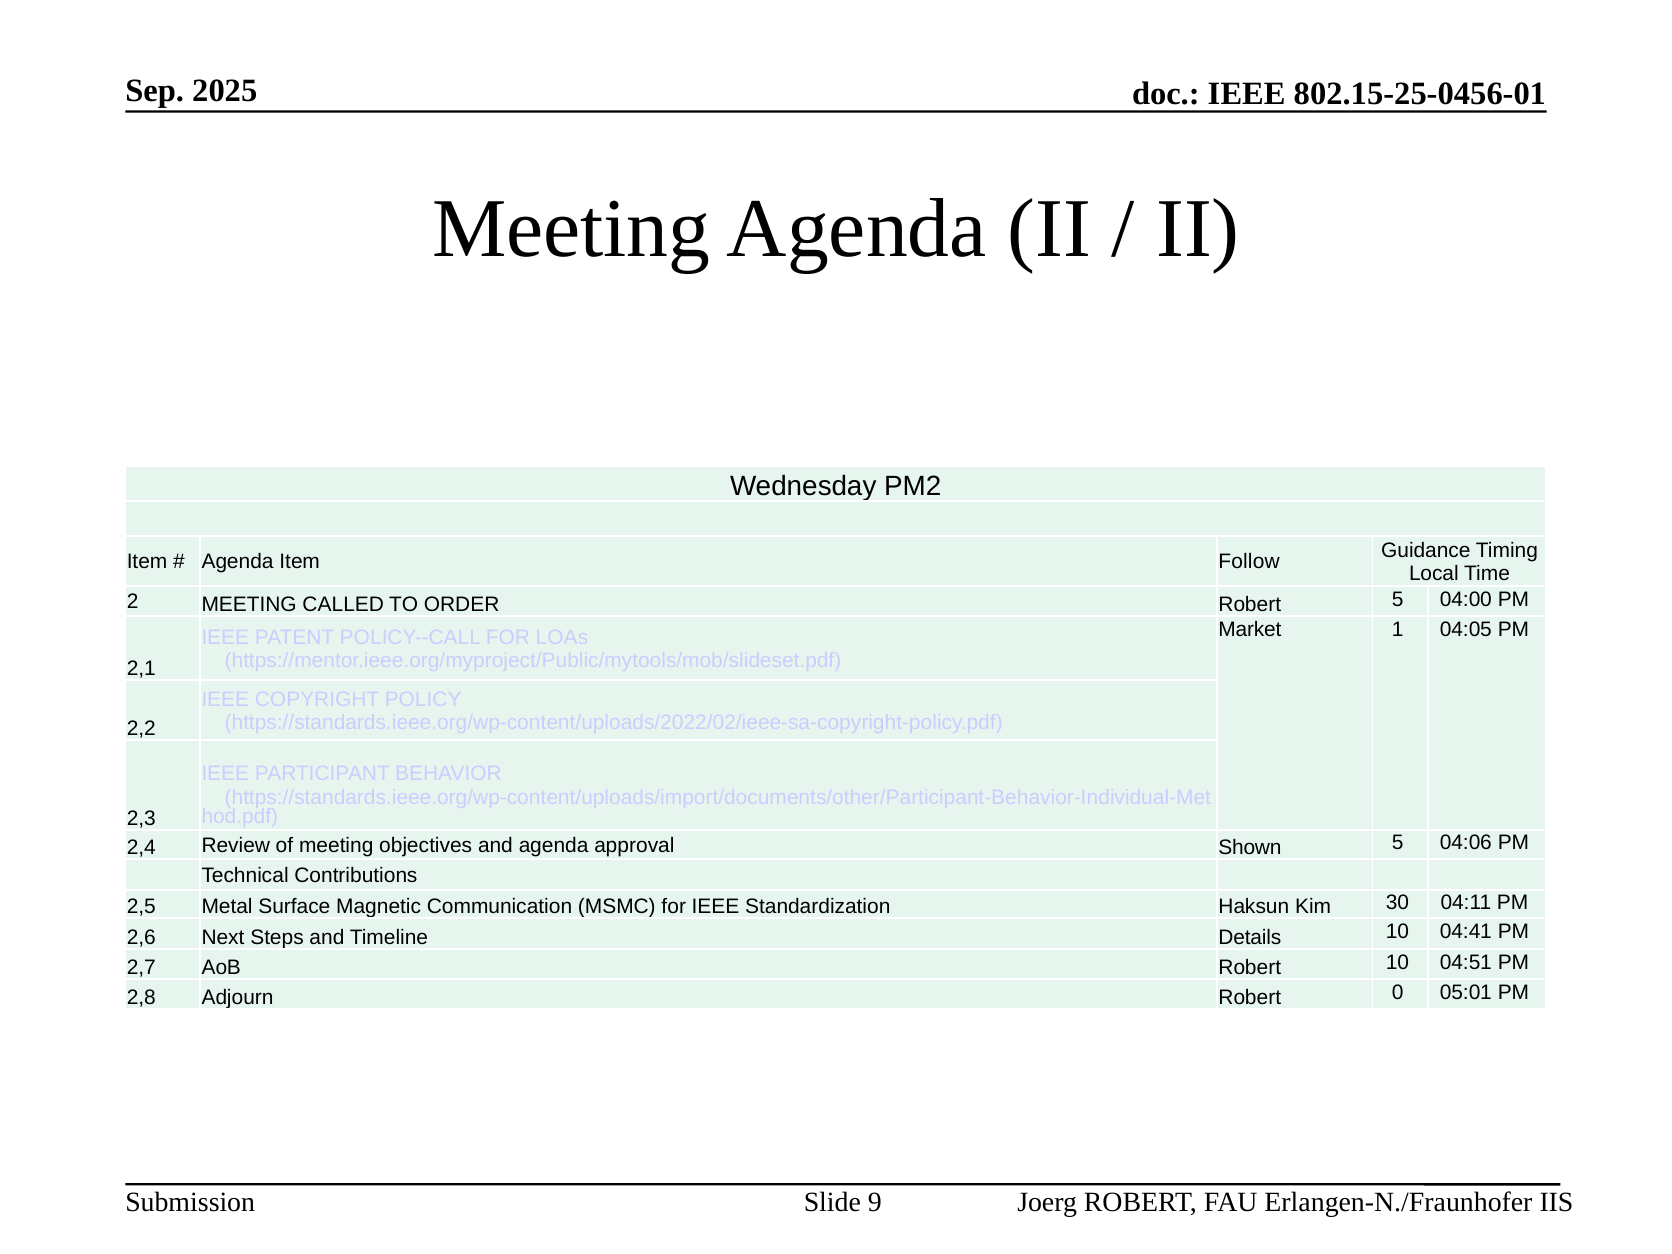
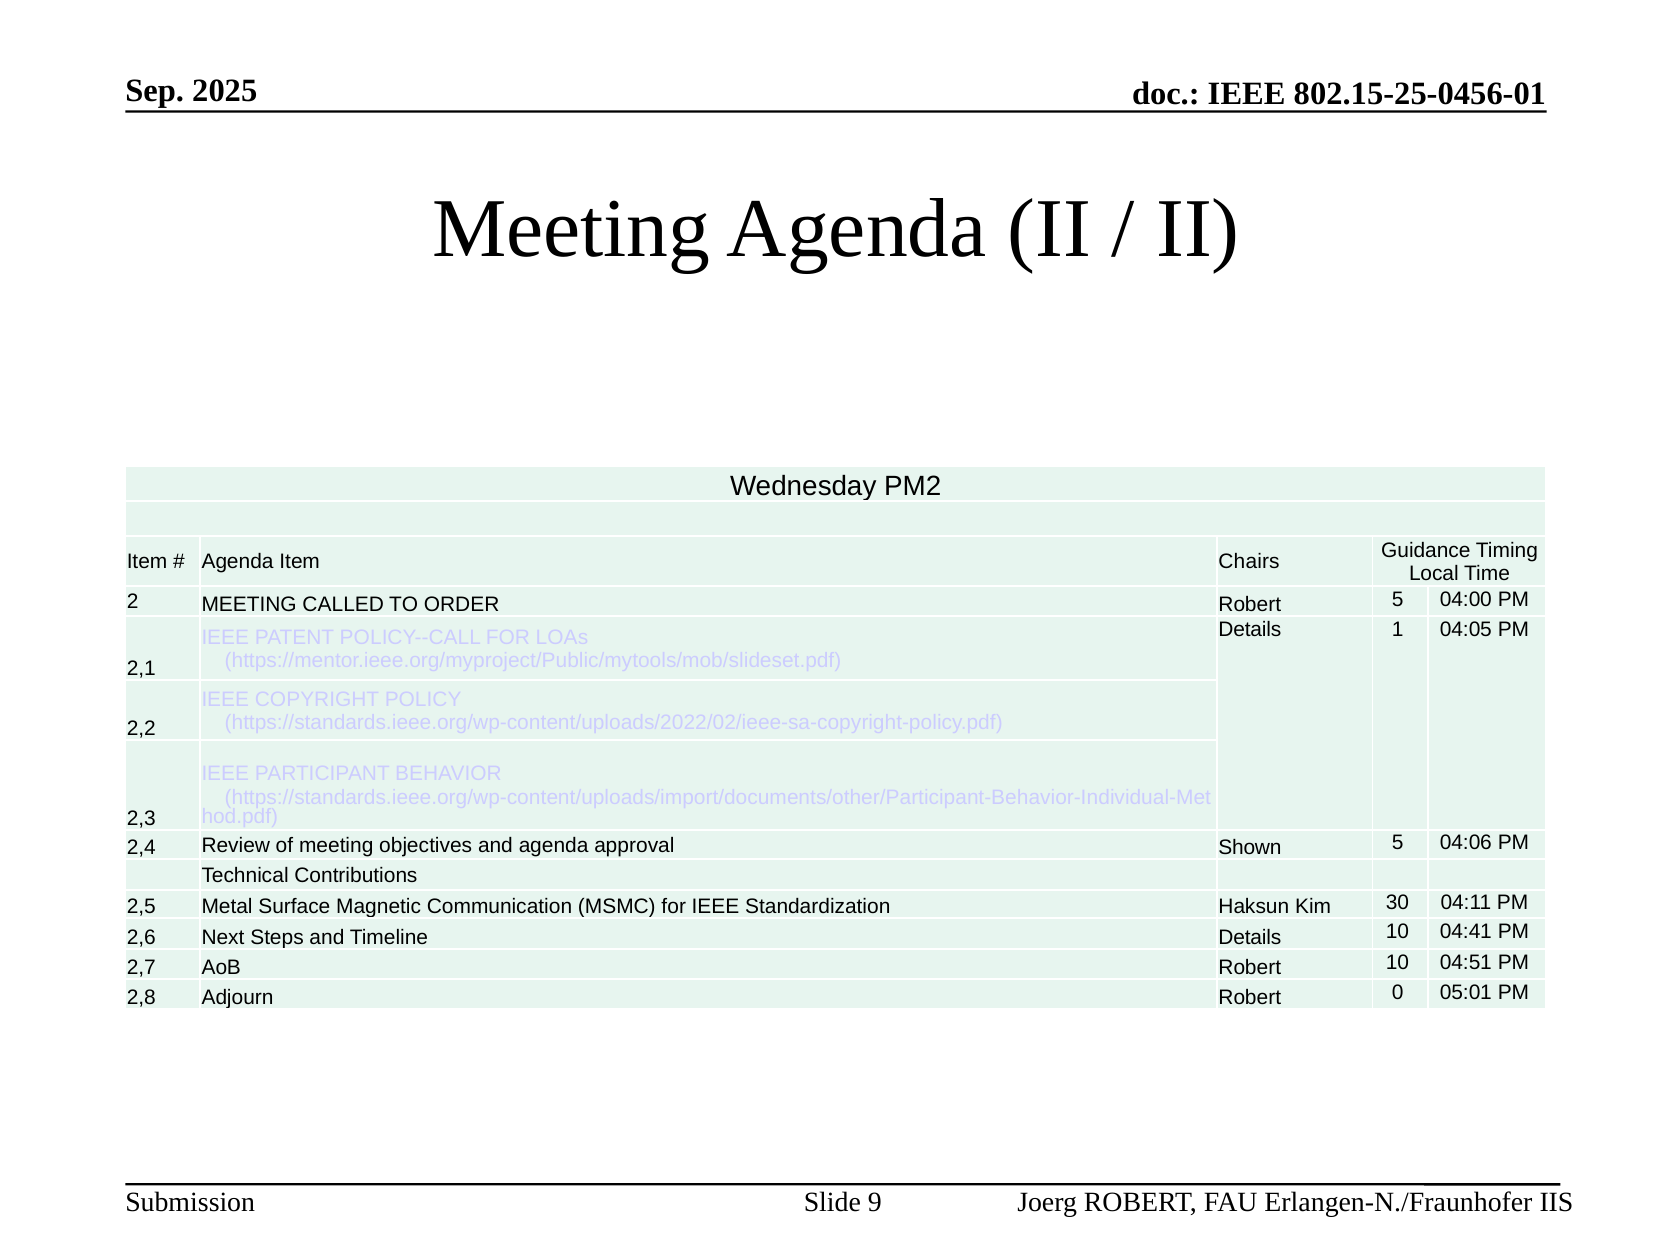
Follow: Follow -> Chairs (1249, 562)
Market: Market -> Details (1250, 629)
